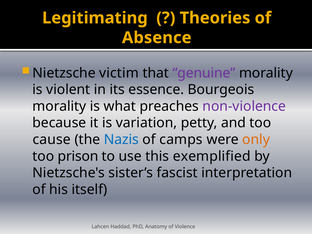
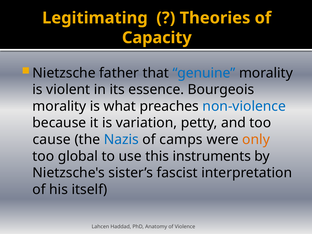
Absence: Absence -> Capacity (157, 38)
victim: victim -> father (119, 73)
genuine colour: purple -> blue (204, 73)
non-violence colour: purple -> blue (244, 106)
prison: prison -> global (78, 156)
exemplified: exemplified -> instruments (212, 156)
